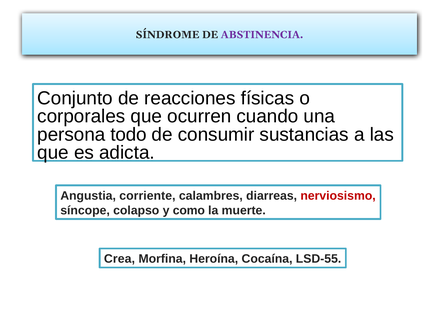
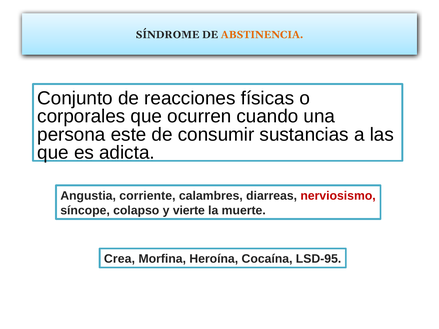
ABSTINENCIA colour: purple -> orange (262, 35)
todo: todo -> este (129, 135)
como: como -> vierte (189, 210)
LSD-55: LSD-55 -> LSD-95 (319, 259)
